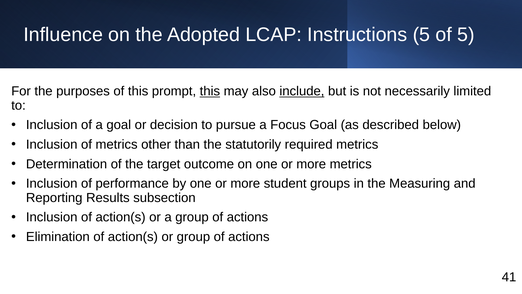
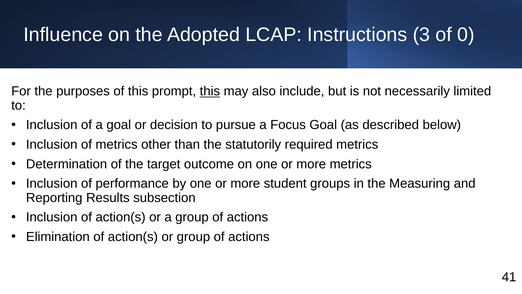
Instructions 5: 5 -> 3 (421, 35)
of 5: 5 -> 0 (466, 35)
include underline: present -> none (302, 91)
